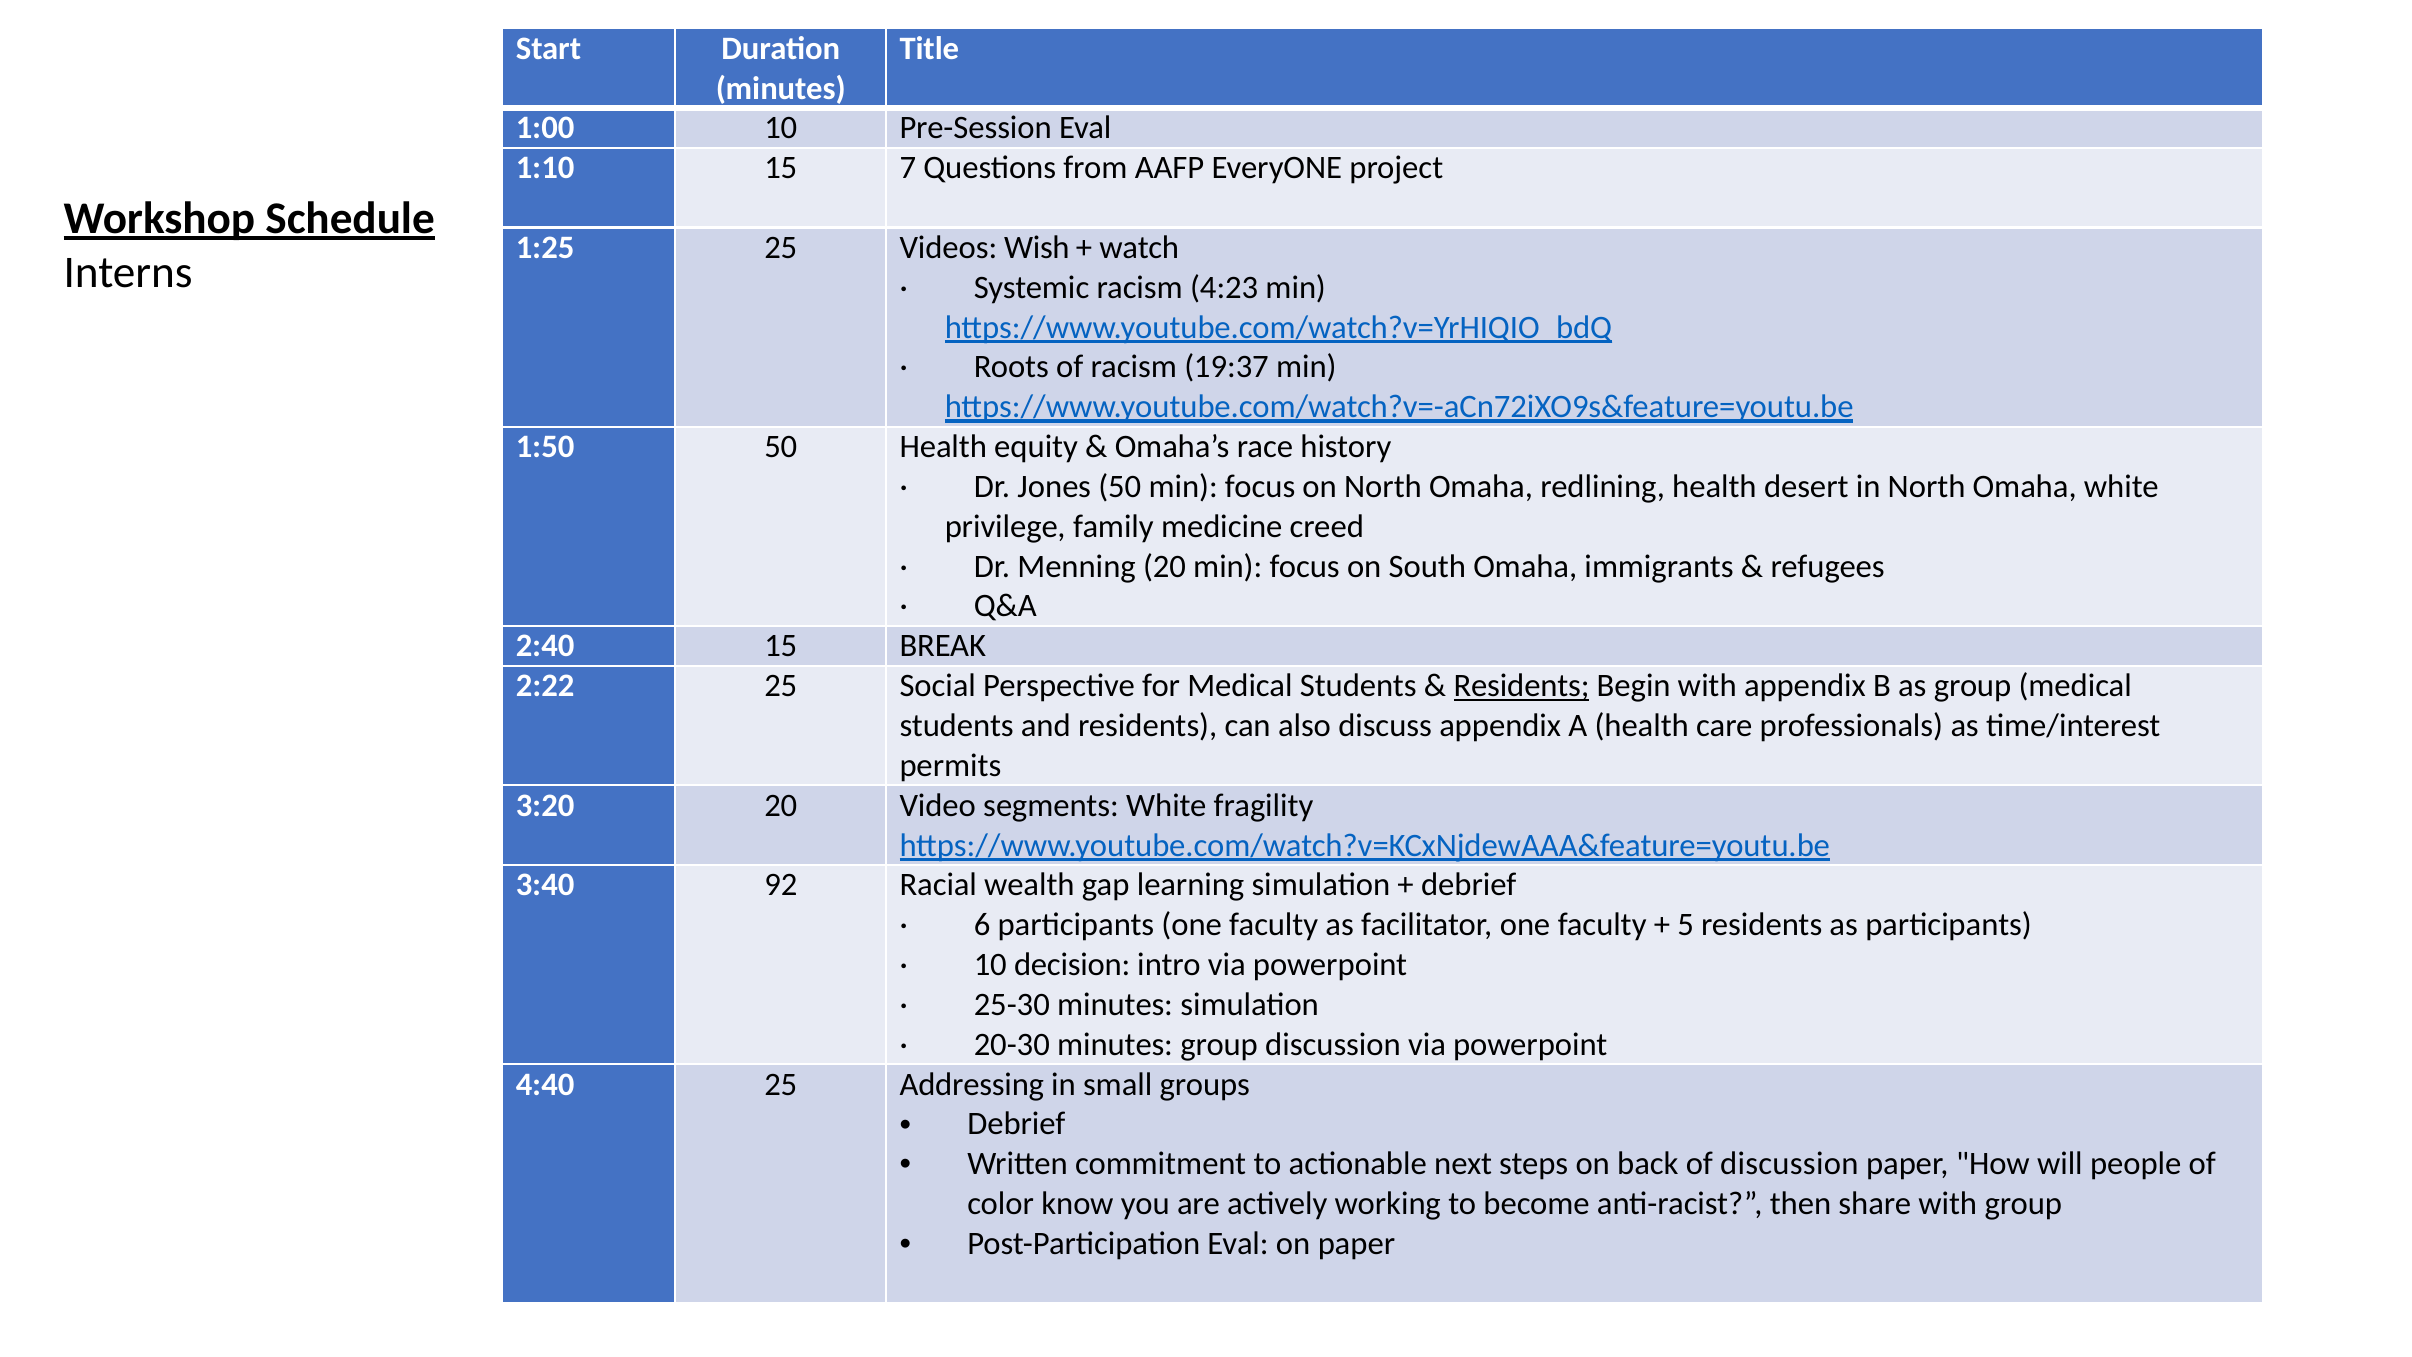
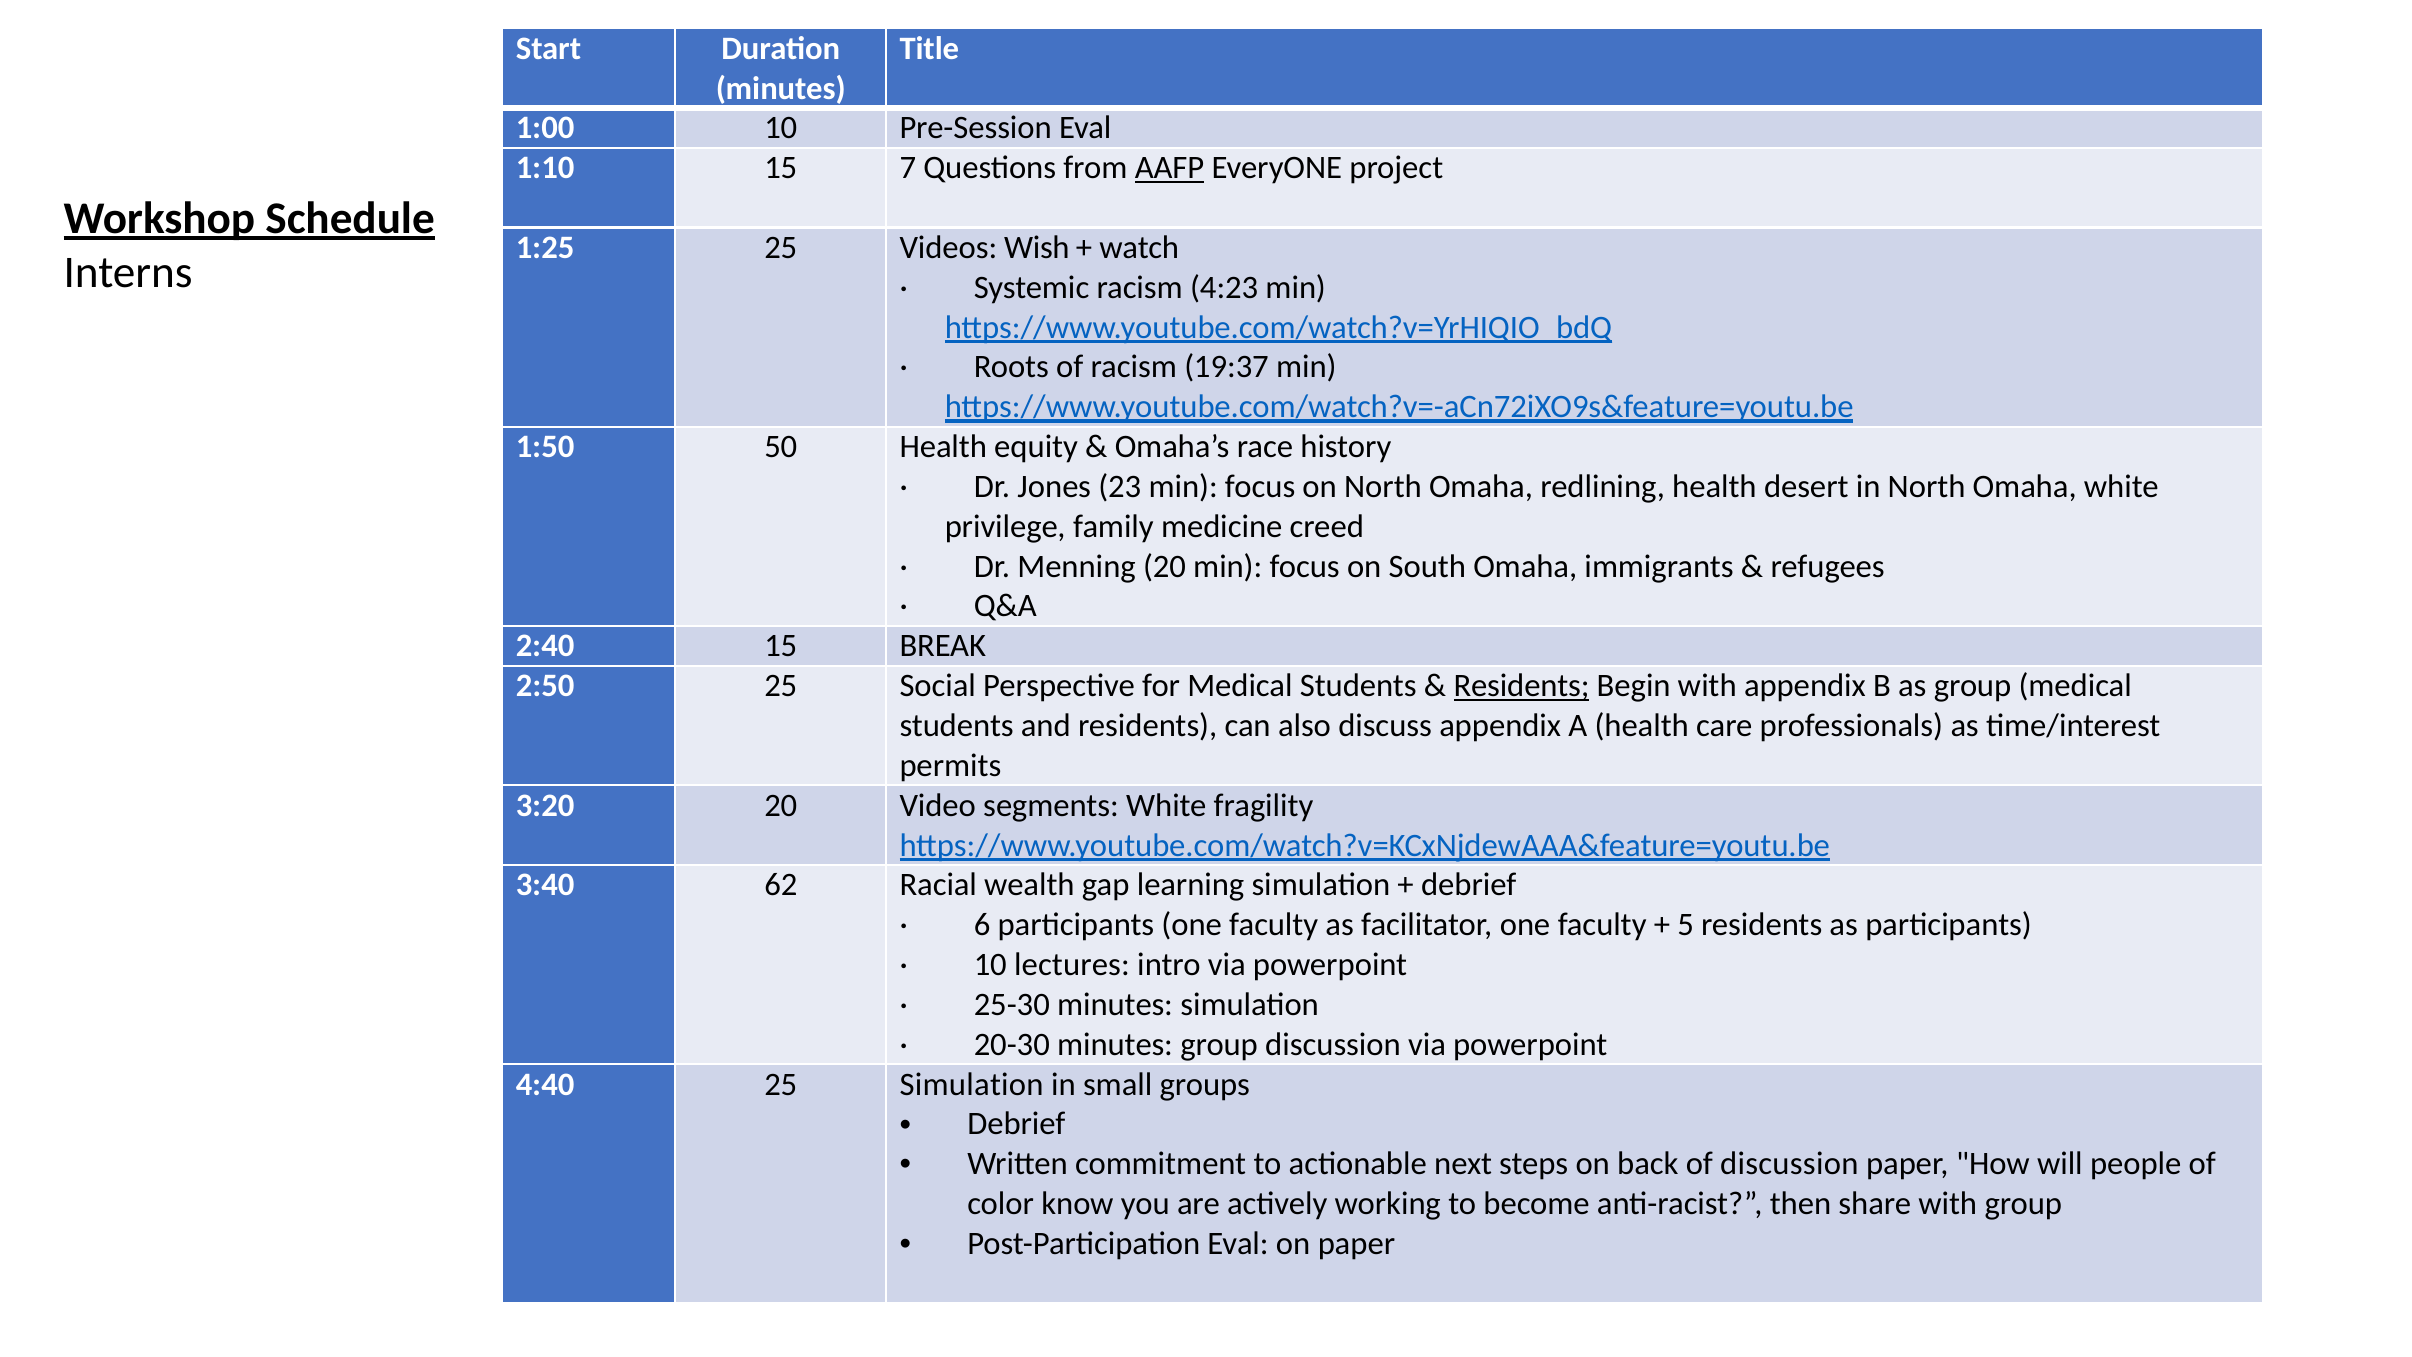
AAFP underline: none -> present (1170, 168)
Jones 50: 50 -> 23 (1120, 487)
2:22: 2:22 -> 2:50 (545, 686)
92: 92 -> 62 (781, 885)
decision: decision -> lectures (1072, 965)
25 Addressing: Addressing -> Simulation (972, 1084)
